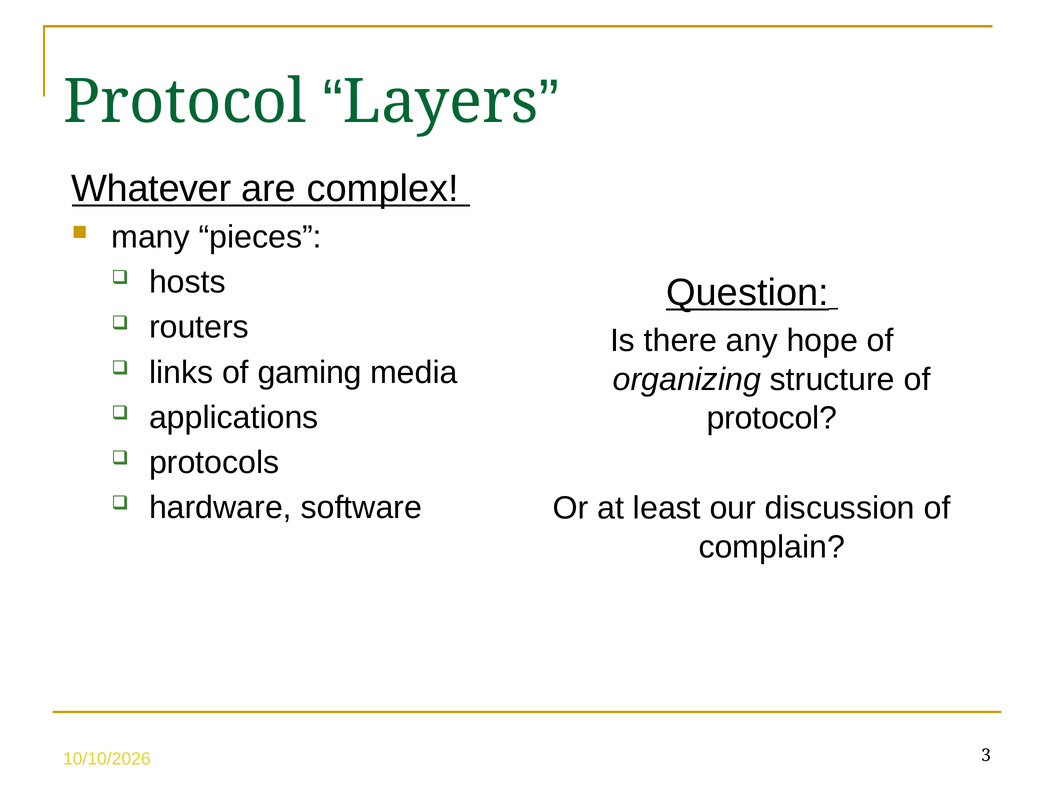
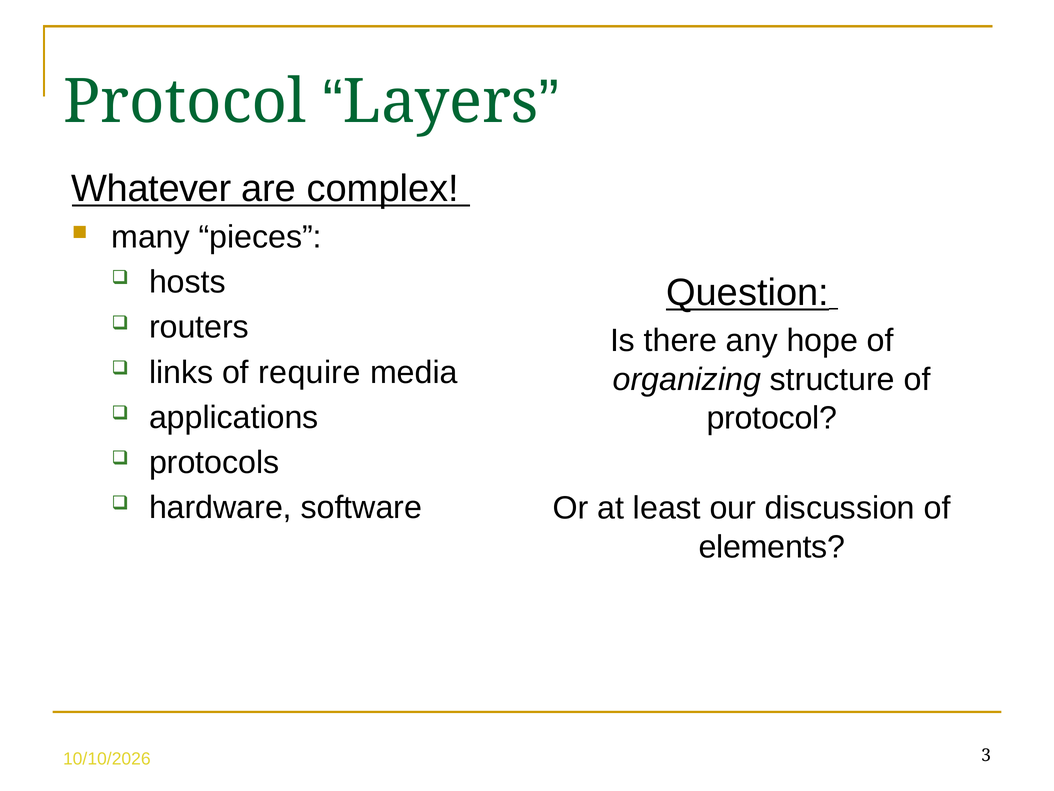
gaming: gaming -> require (309, 372)
complain: complain -> elements (772, 547)
